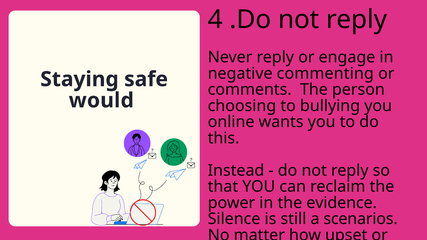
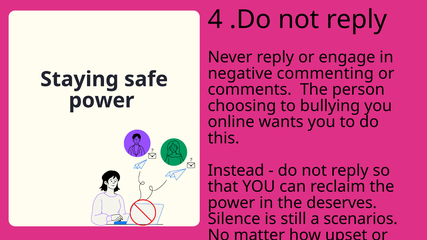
would: would -> power (101, 101)
evidence: evidence -> deserves (342, 203)
